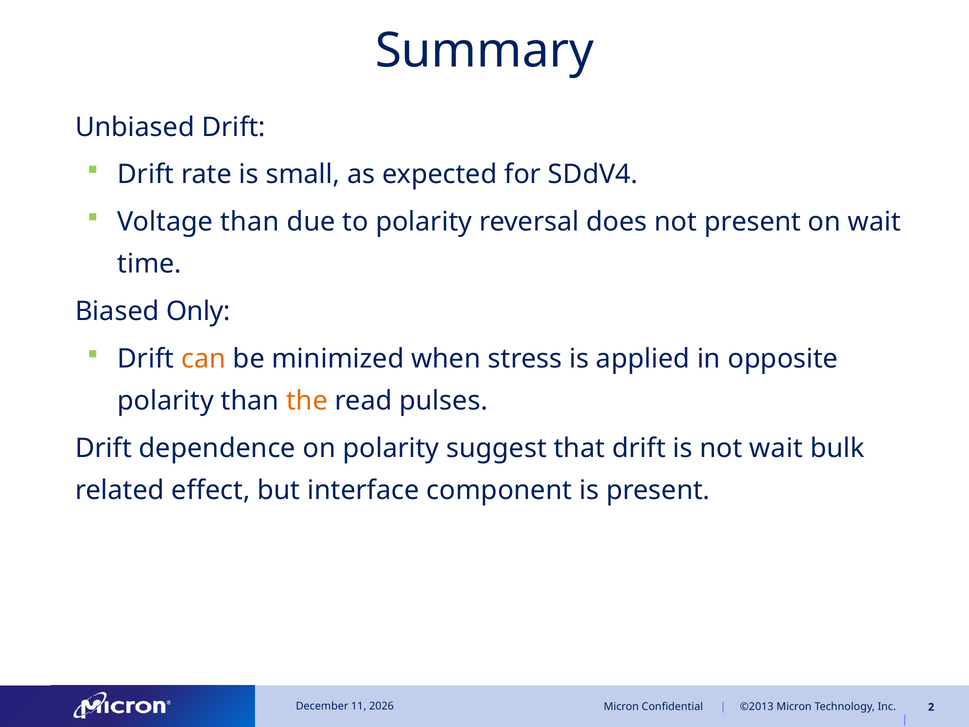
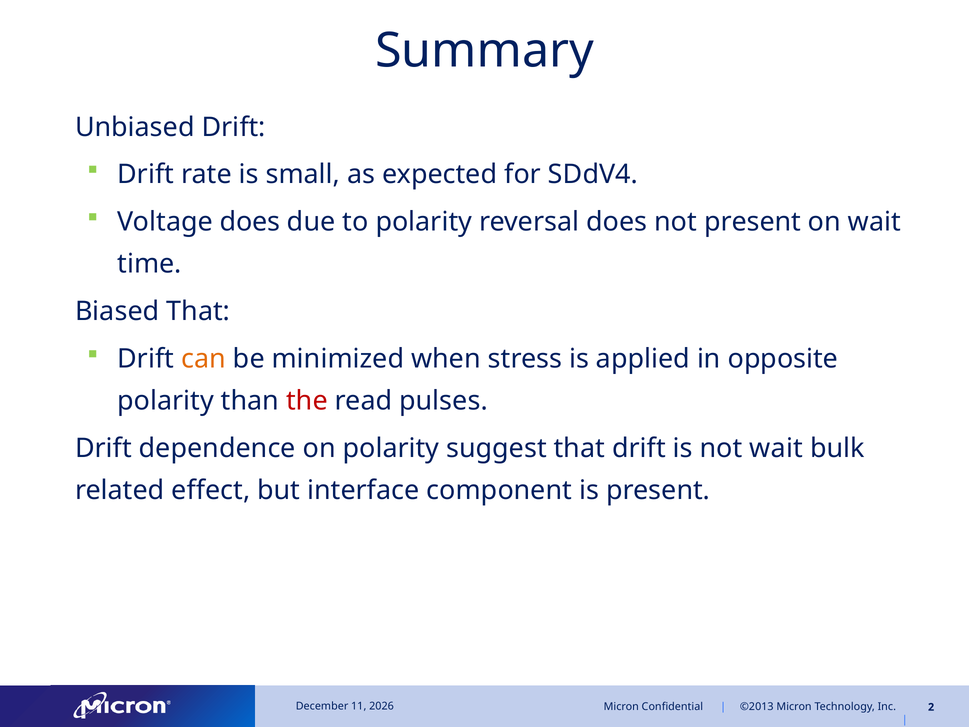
Voltage than: than -> does (250, 222)
Biased Only: Only -> That (198, 311)
the colour: orange -> red (307, 401)
